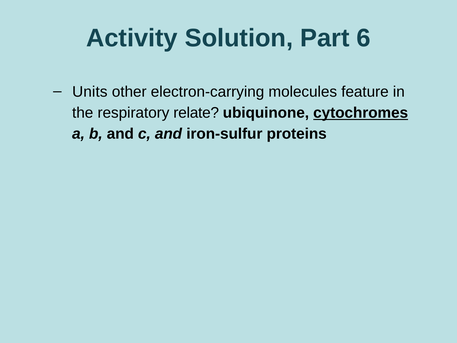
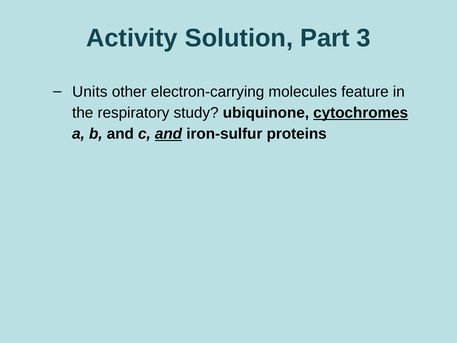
6: 6 -> 3 (364, 38)
relate: relate -> study (196, 113)
and underline: none -> present (168, 134)
